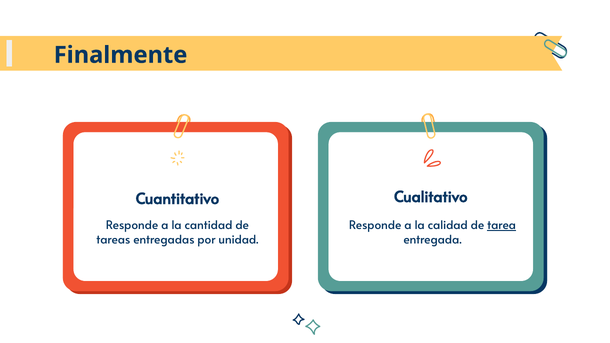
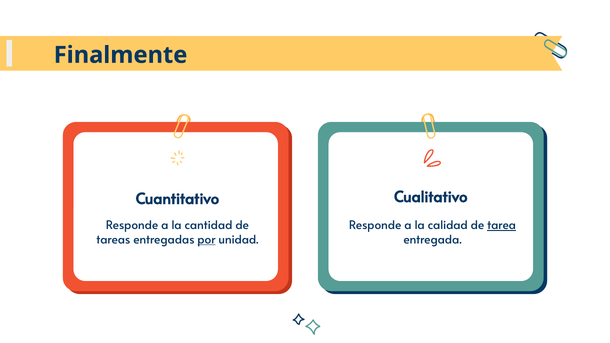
por underline: none -> present (206, 240)
